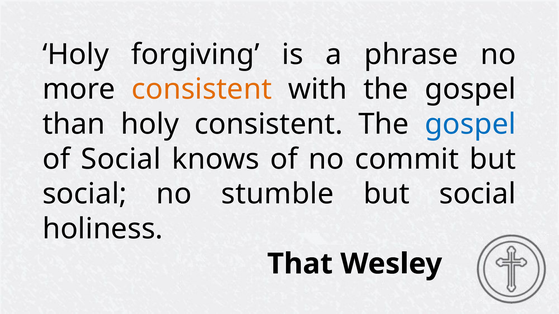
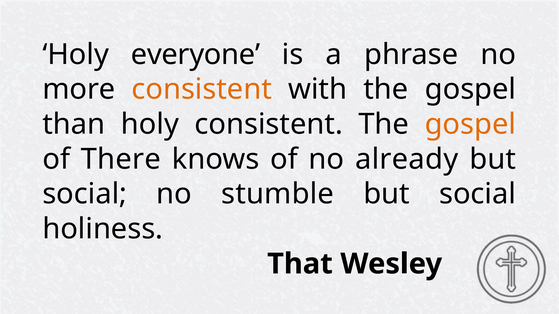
forgiving: forgiving -> everyone (196, 55)
gospel colour: blue -> orange (470, 124)
of Social: Social -> There (121, 159)
commit: commit -> already (407, 159)
